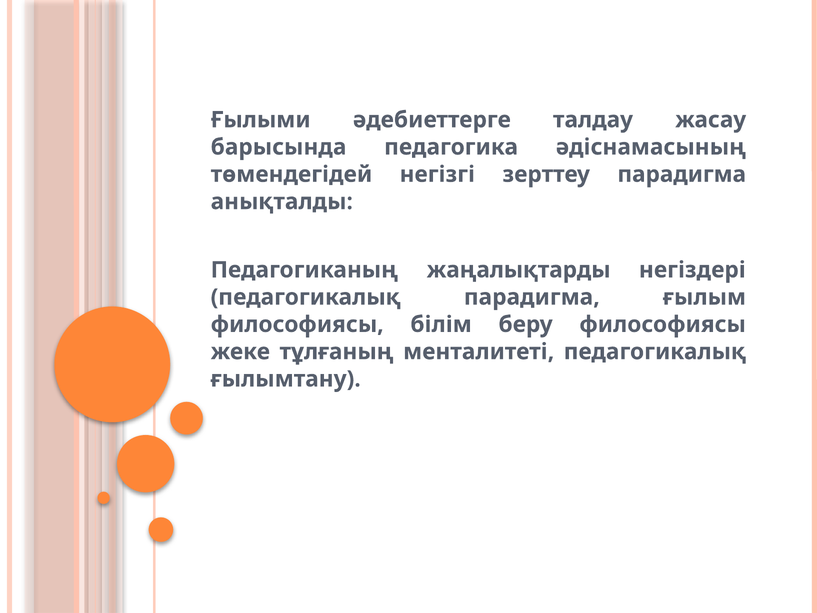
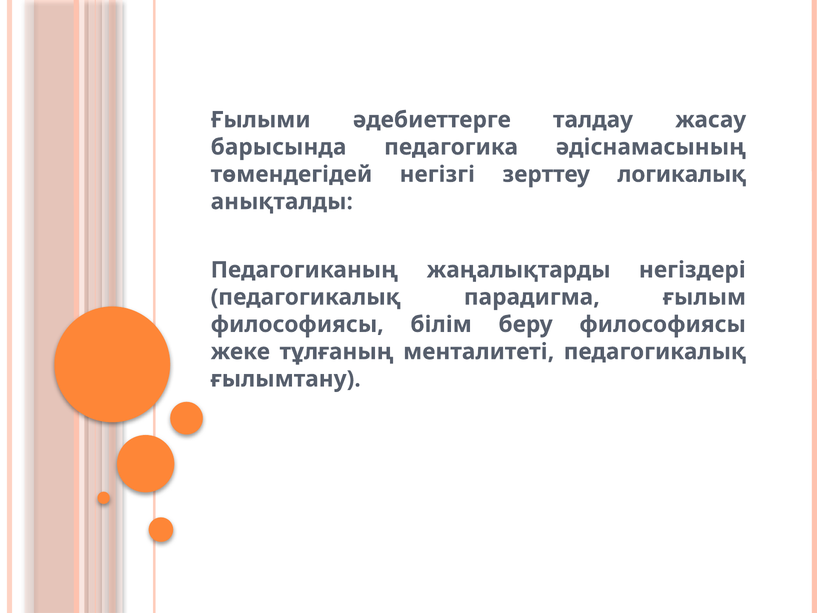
зерттеу парадигма: парадигма -> логикалық (682, 174)
